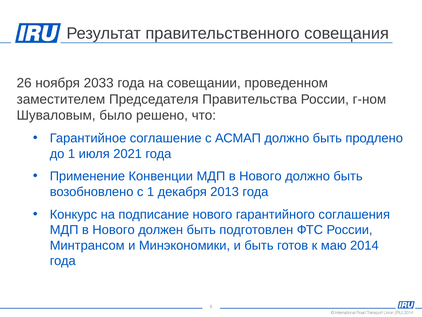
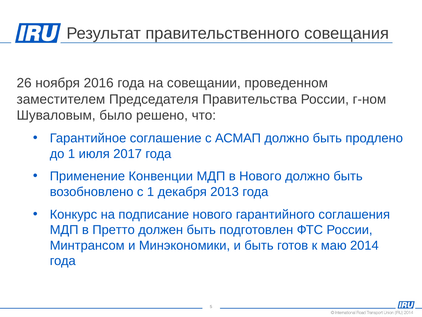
2033: 2033 -> 2016 (99, 83)
2021: 2021 -> 2017 (128, 154)
Нового: Нового -> Претто (114, 230)
